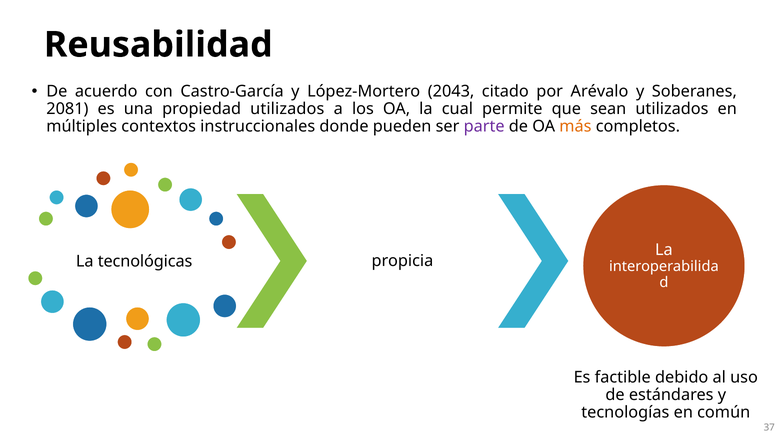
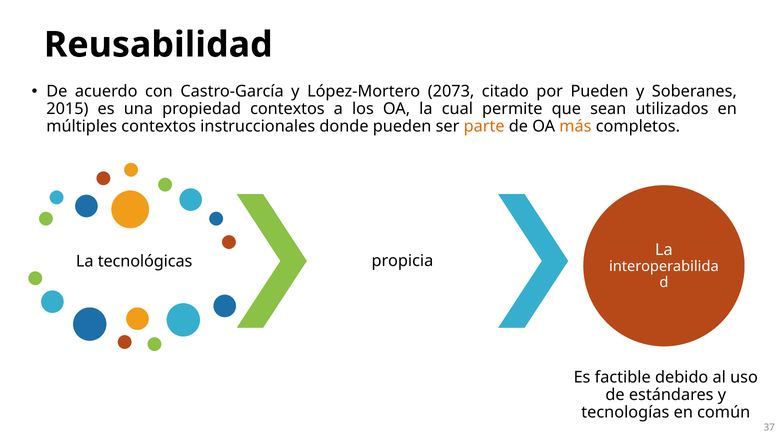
2043: 2043 -> 2073 (451, 92)
por Arévalo: Arévalo -> Pueden (600, 92)
2081: 2081 -> 2015 (67, 109)
propiedad utilizados: utilizados -> contextos (287, 109)
parte colour: purple -> orange (484, 127)
